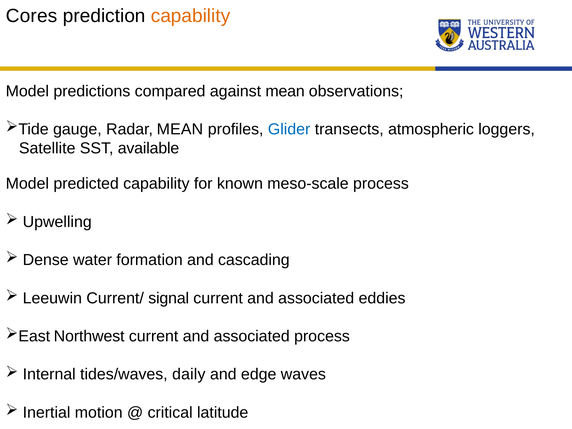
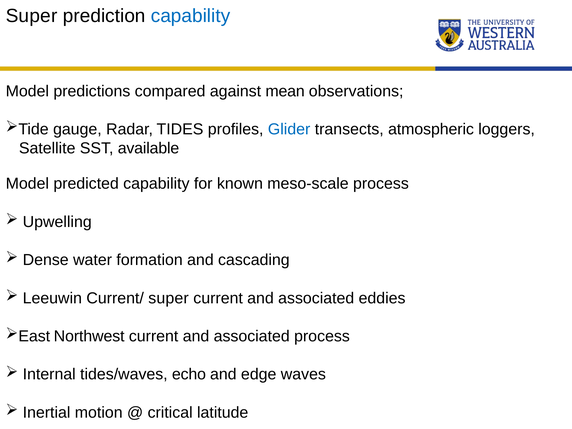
Cores: Cores -> Super (32, 16)
capability colour: orange -> blue (191, 16)
Radar MEAN: MEAN -> TIDES (180, 129)
Current/ signal: signal -> super (169, 298)
daily: daily -> echo (189, 374)
